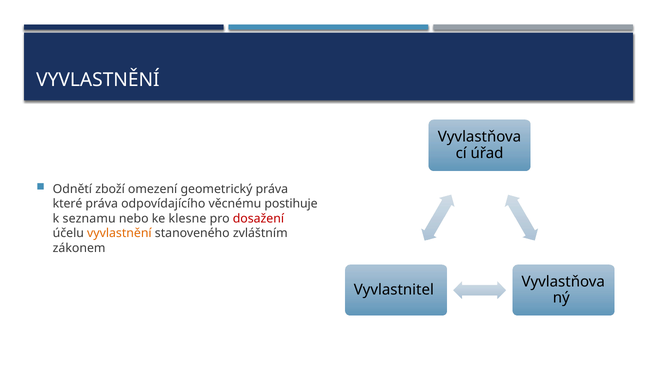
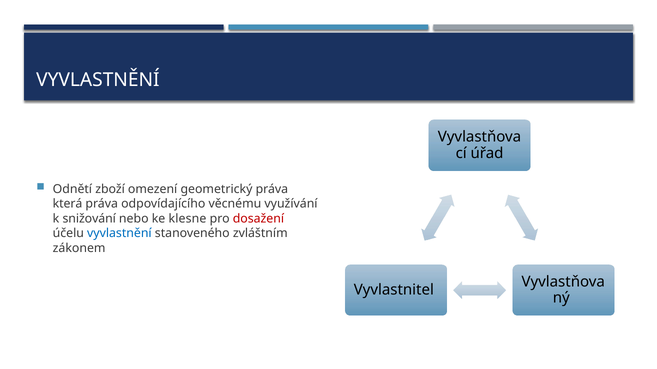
které: které -> která (68, 204)
postihuje: postihuje -> využívání (291, 204)
seznamu: seznamu -> snižování (89, 219)
vyvlastnění colour: orange -> blue (119, 234)
